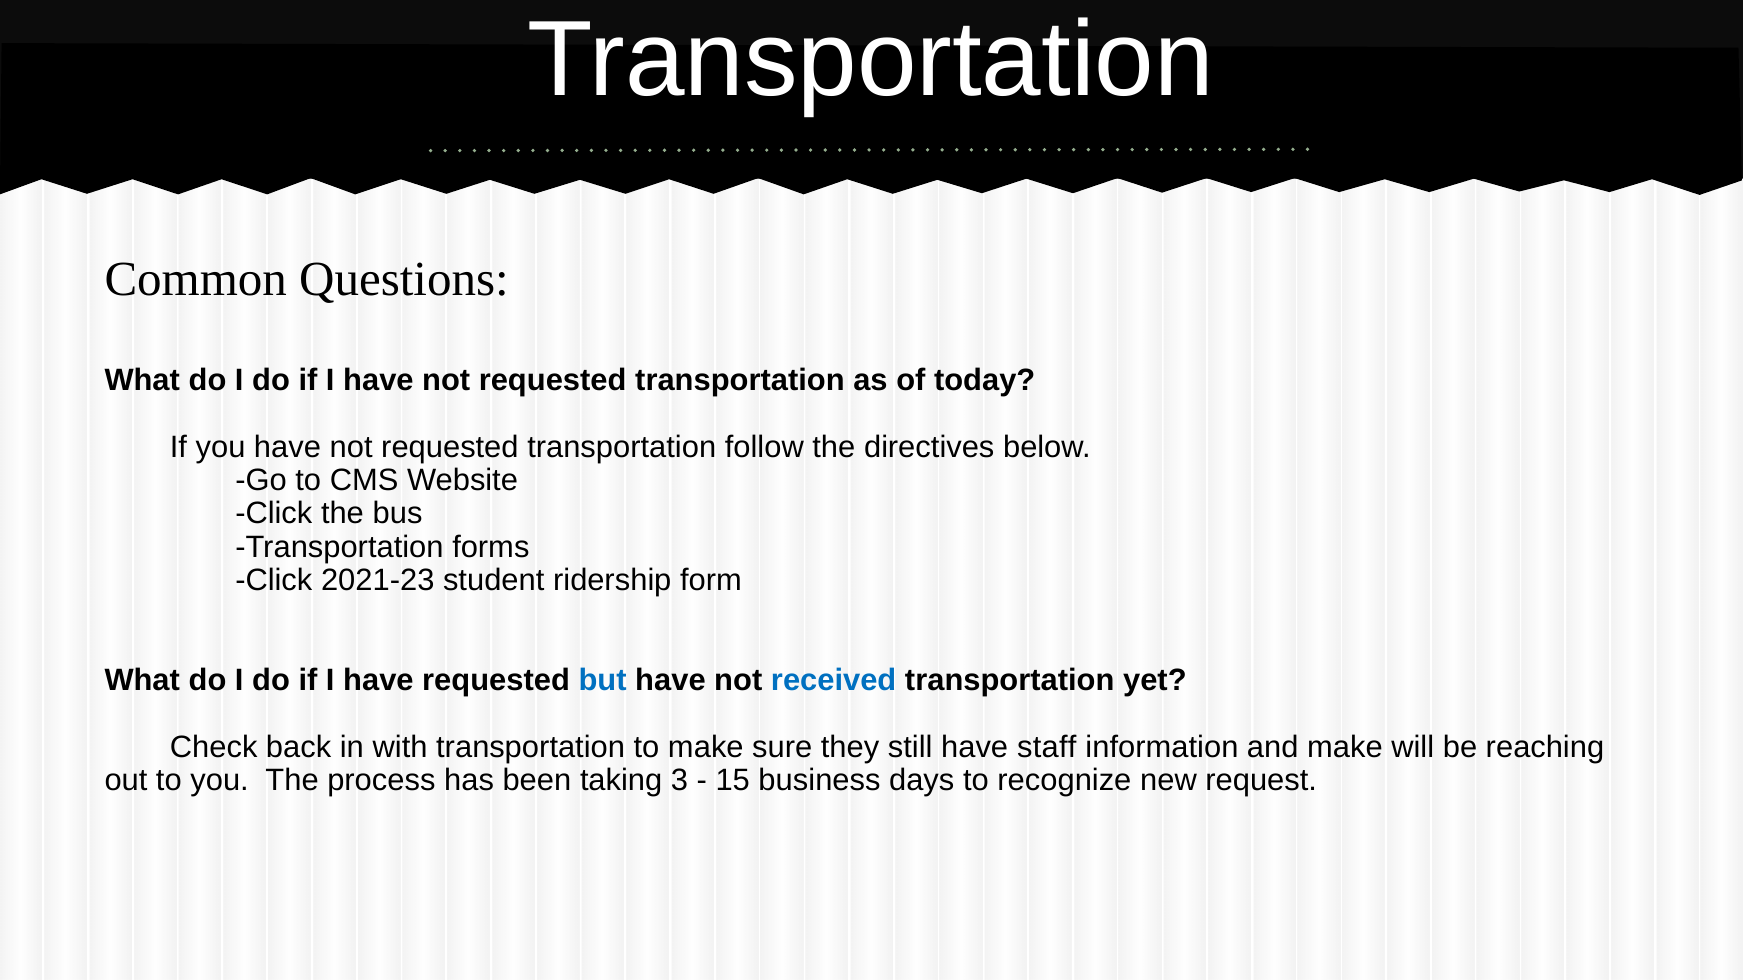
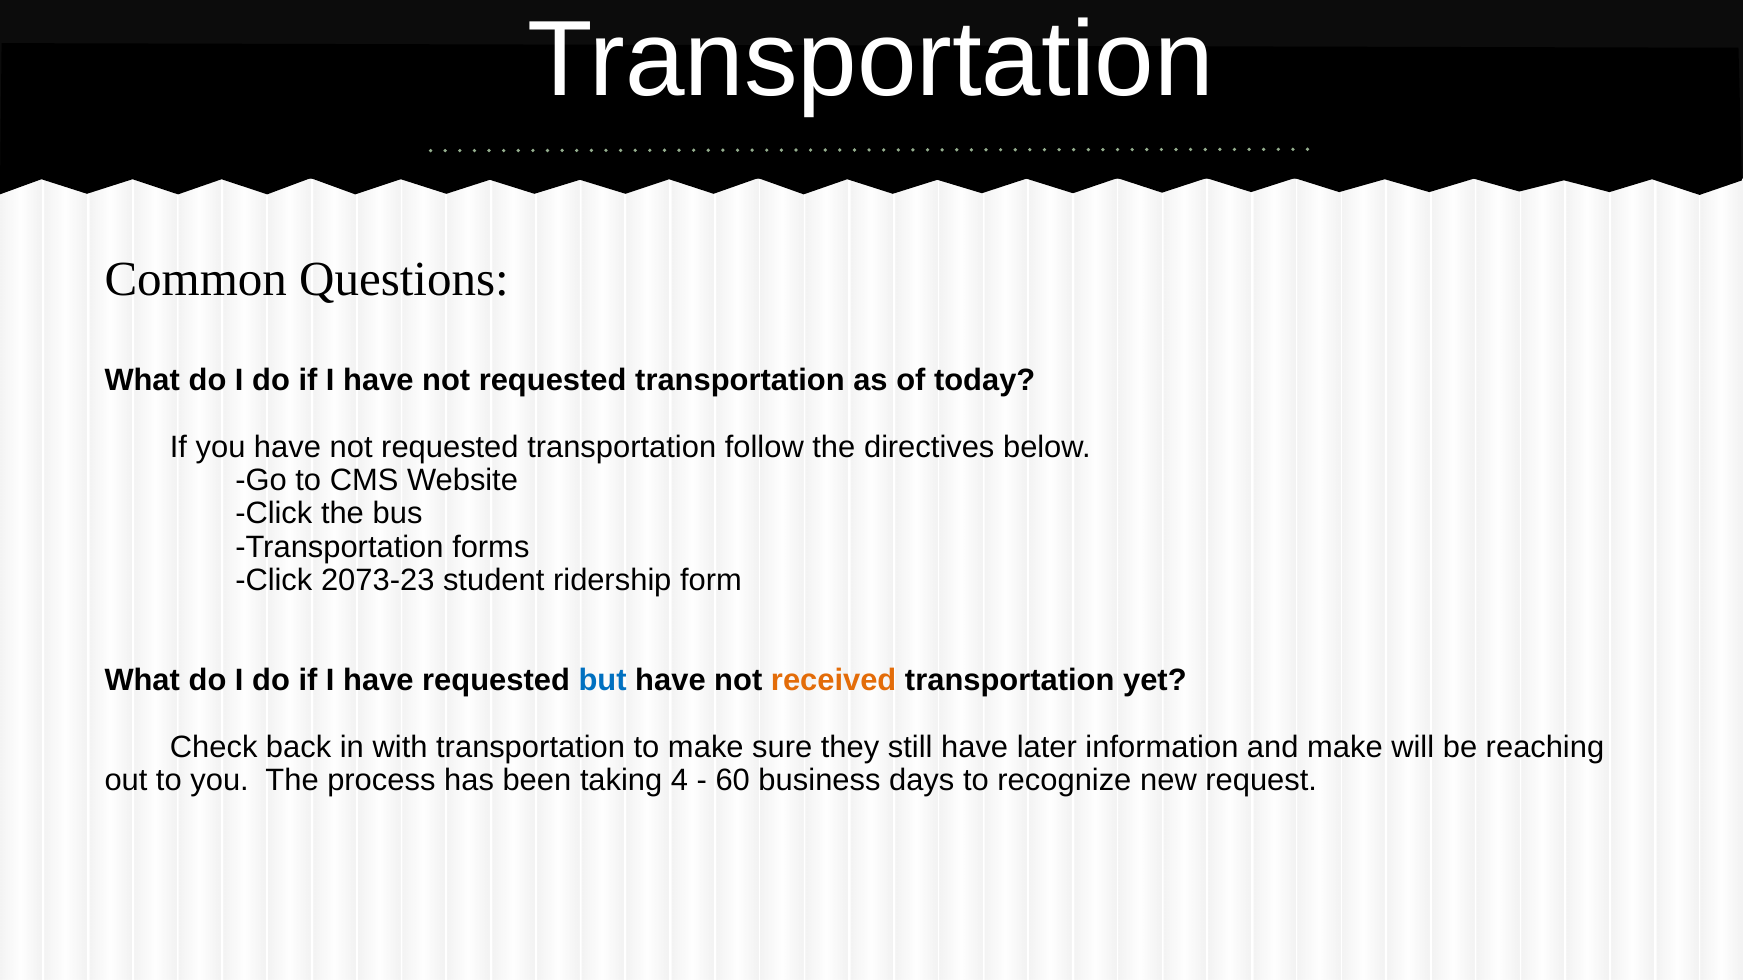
2021-23: 2021-23 -> 2073-23 (378, 581)
received colour: blue -> orange (834, 681)
staff: staff -> later (1047, 747)
3: 3 -> 4 (680, 781)
15: 15 -> 60 (733, 781)
